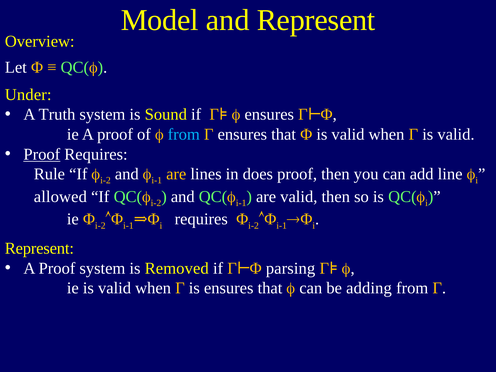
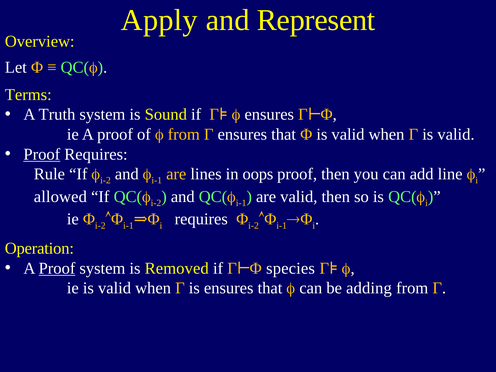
Model: Model -> Apply (159, 20)
Under: Under -> Terms (28, 95)
from colour: light blue -> yellow (184, 134)
does: does -> oops (258, 174)
Represent: Represent -> Operation (39, 248)
Proof underline: none -> present (57, 268)
parsing: parsing -> species (291, 268)
